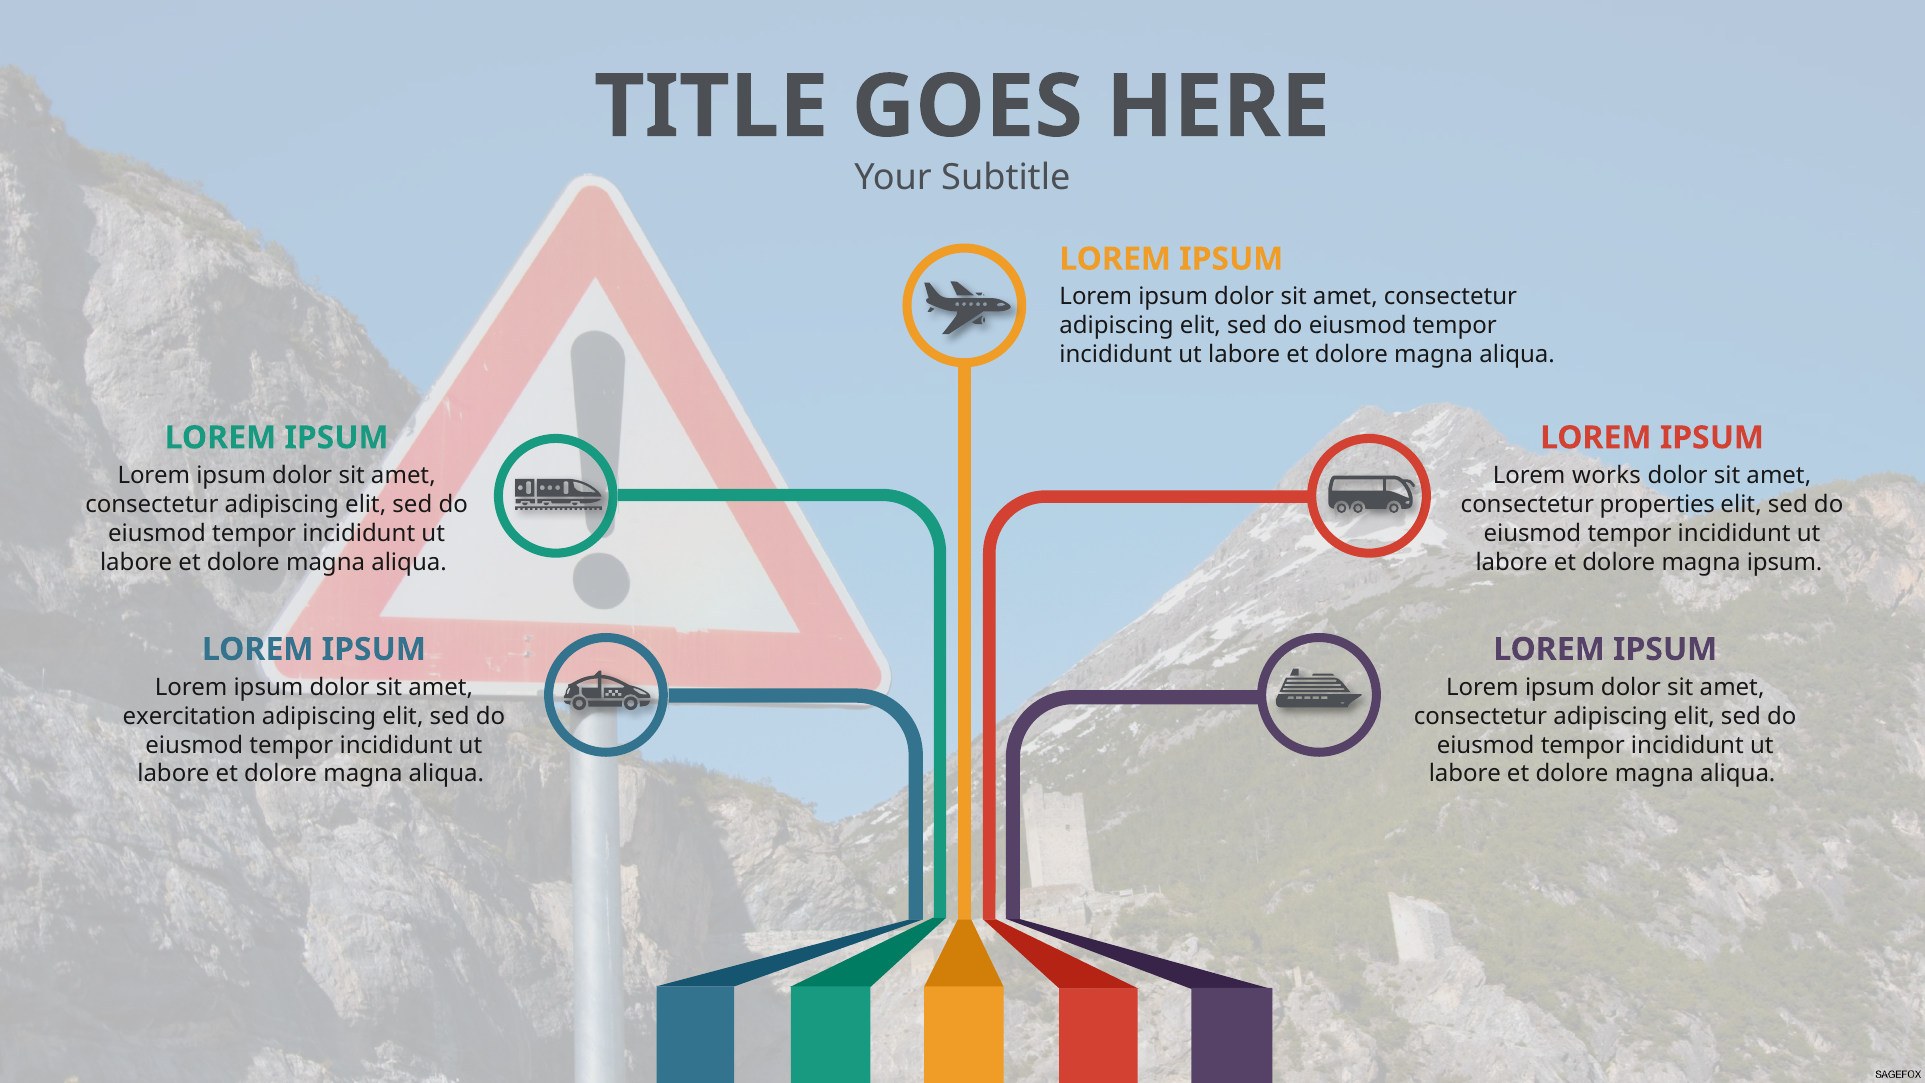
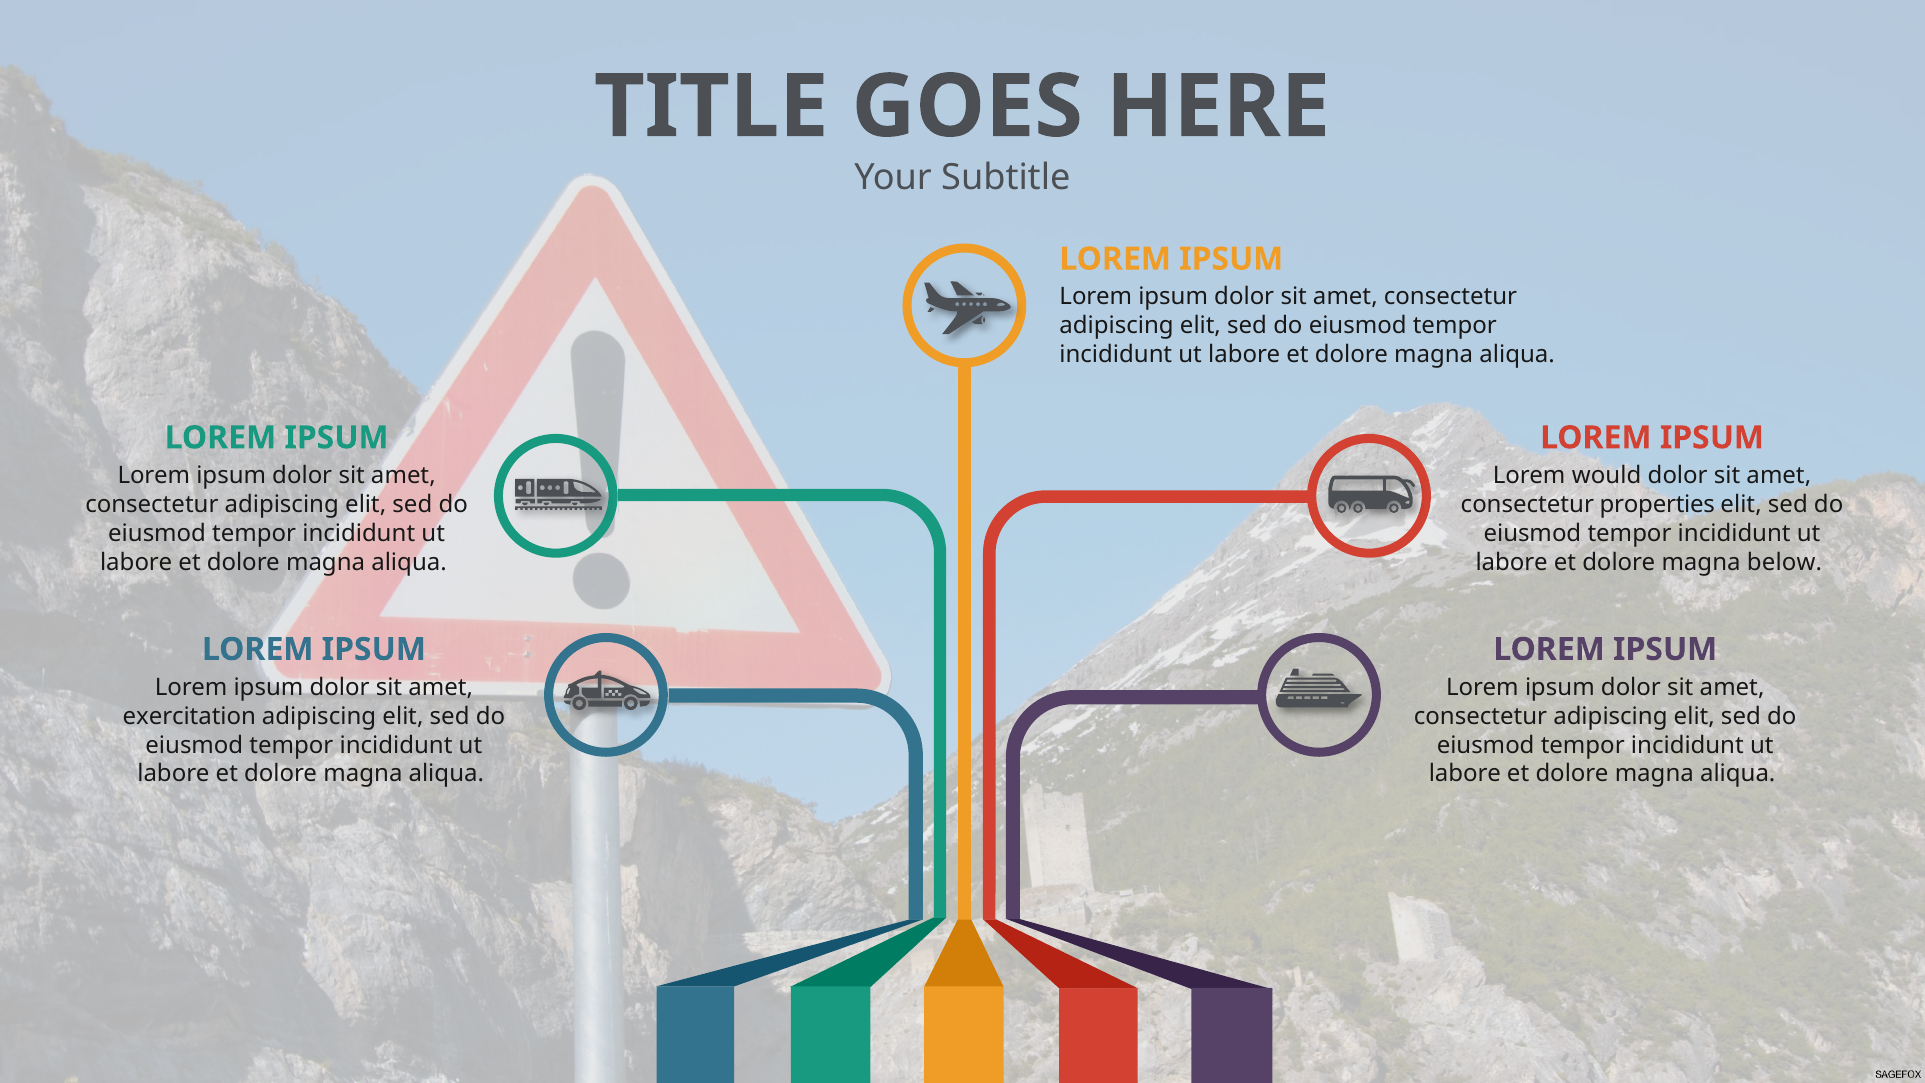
works: works -> would (1607, 476)
magna ipsum: ipsum -> below (1784, 562)
